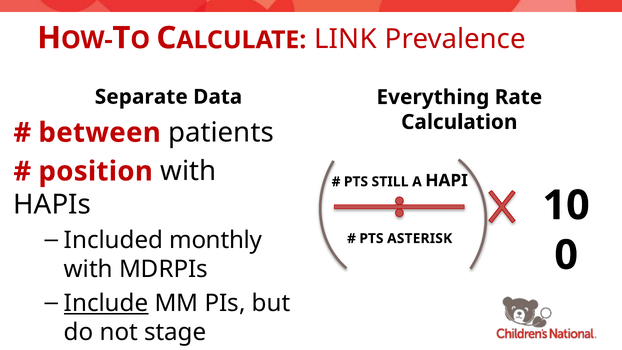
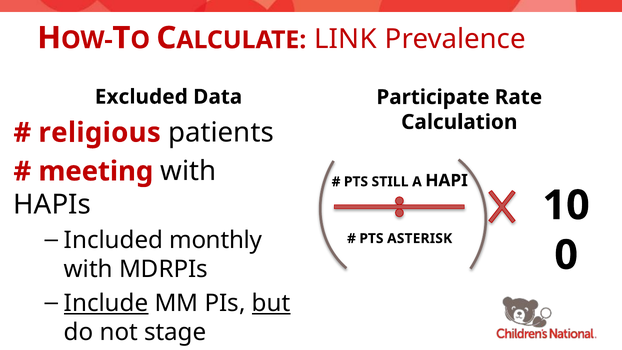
Separate: Separate -> Excluded (141, 97)
Everything: Everything -> Participate (433, 97)
between: between -> religious (100, 133)
position: position -> meeting (96, 171)
but underline: none -> present (271, 303)
